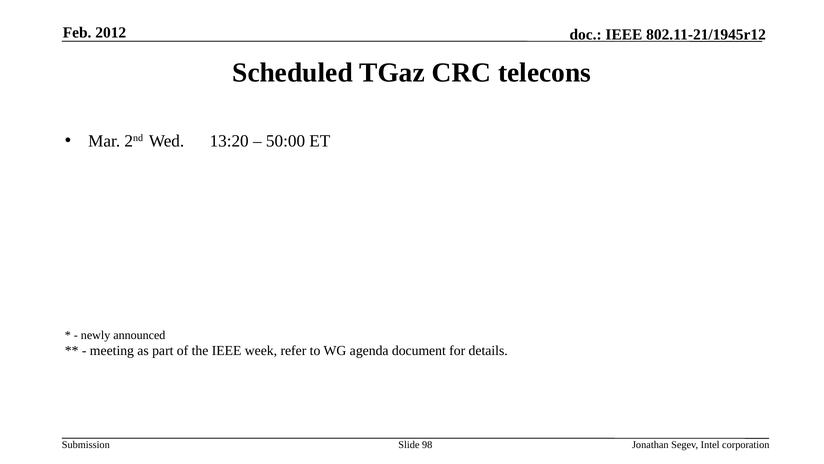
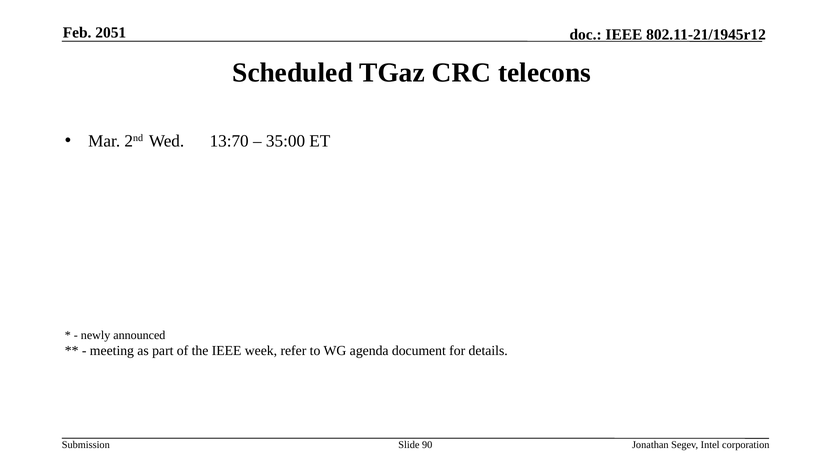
2012: 2012 -> 2051 (111, 33)
13:20: 13:20 -> 13:70 (229, 141)
50:00: 50:00 -> 35:00 (286, 141)
98: 98 -> 90 (427, 445)
